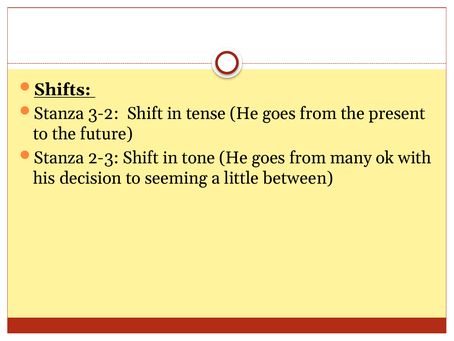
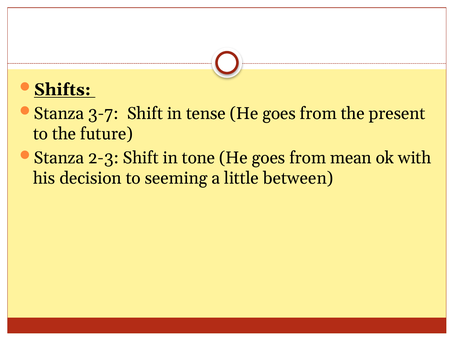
3-2: 3-2 -> 3-7 (103, 113)
many: many -> mean (351, 158)
